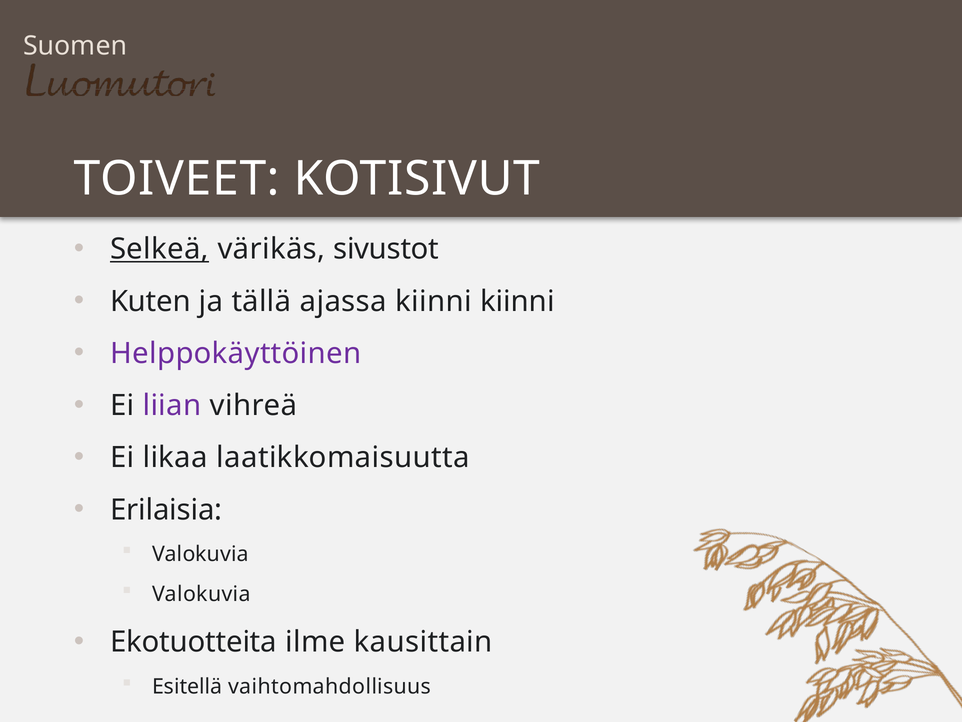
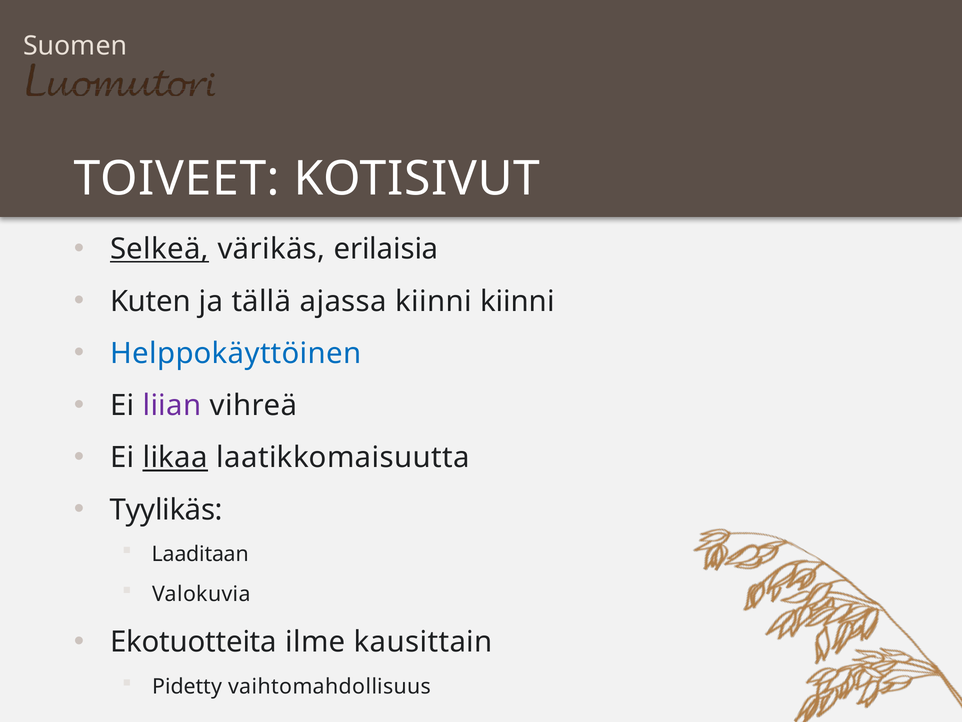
sivustot: sivustot -> erilaisia (386, 249)
Helppokäyttöinen colour: purple -> blue (236, 353)
likaa underline: none -> present (175, 457)
Erilaisia: Erilaisia -> Tyylikäs (166, 510)
Valokuvia: Valokuvia -> Laaditaan (200, 554)
Esitellä: Esitellä -> Pidetty (187, 686)
